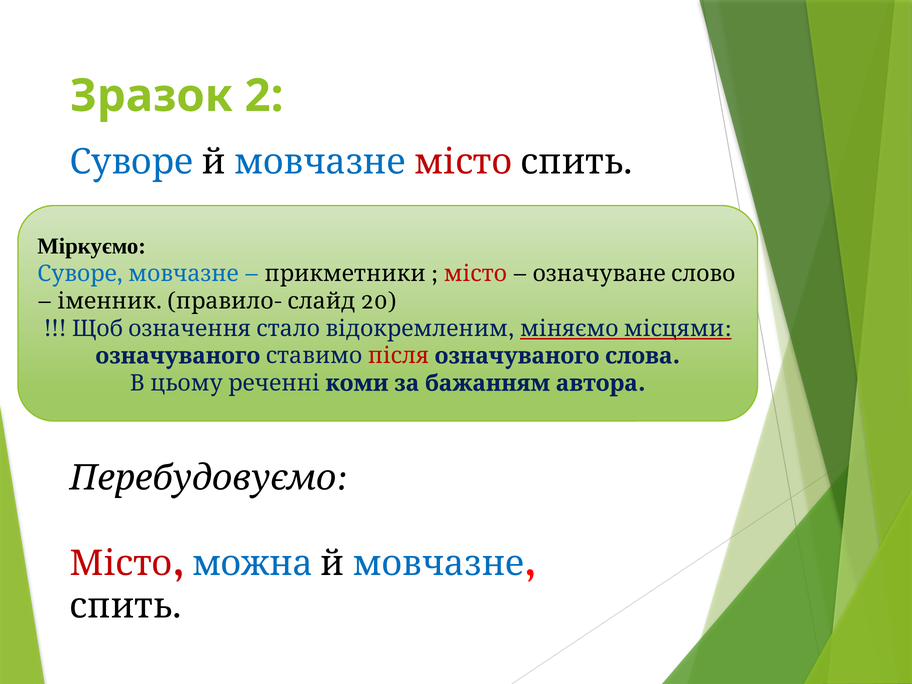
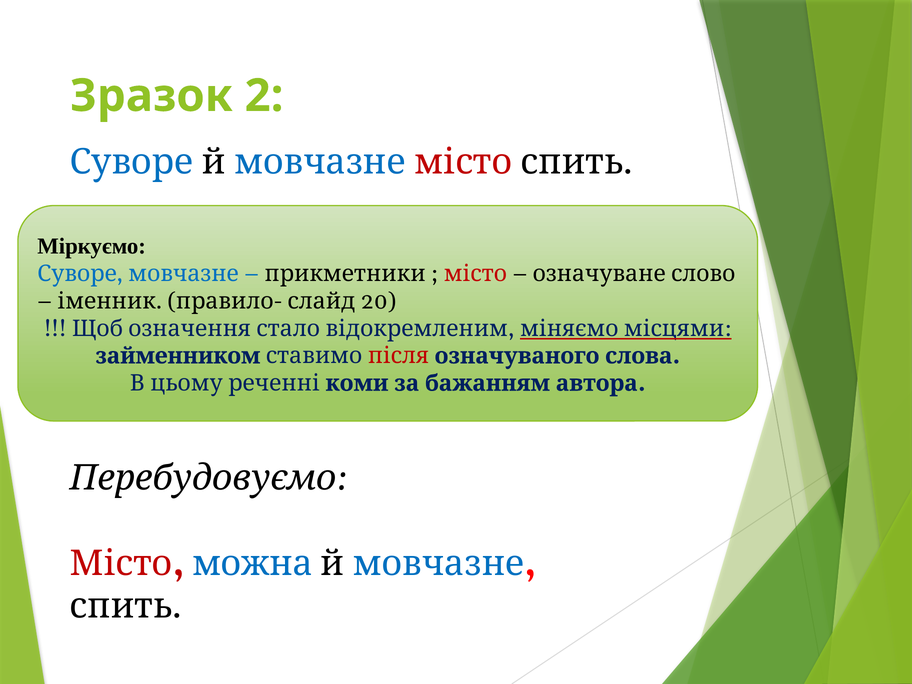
означуваного: означуваного -> займенником (178, 356)
